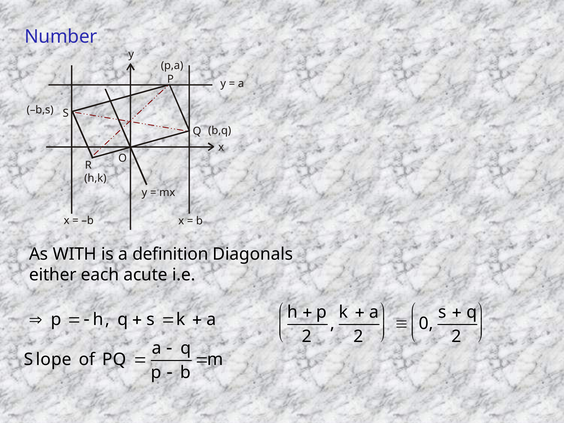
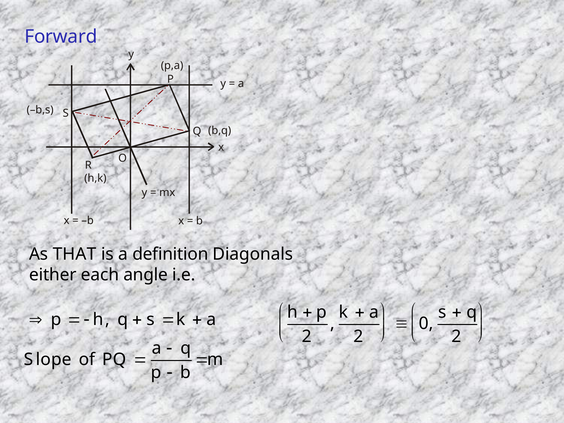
Number: Number -> Forward (61, 37)
WITH: WITH -> THAT (75, 254)
acute: acute -> angle (146, 275)
